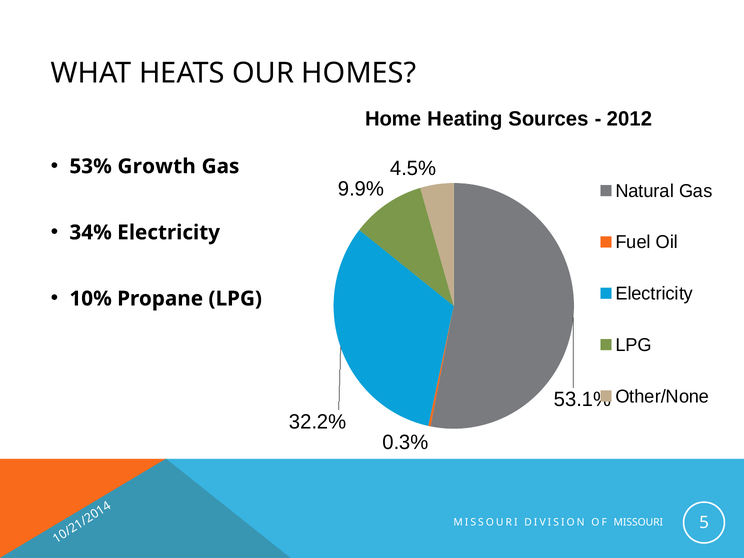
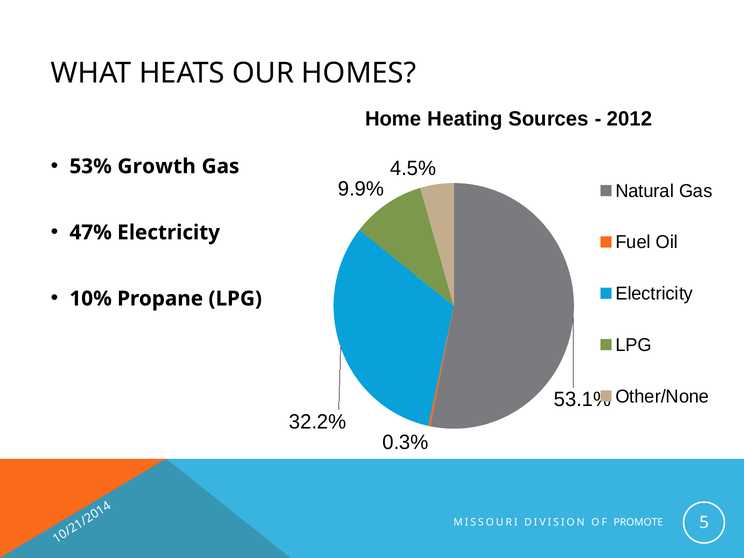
34%: 34% -> 47% (91, 233)
OF MISSOURI: MISSOURI -> PROMOTE (638, 522)
